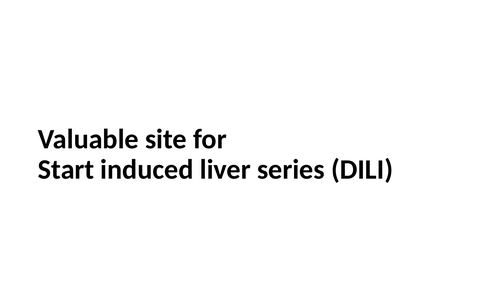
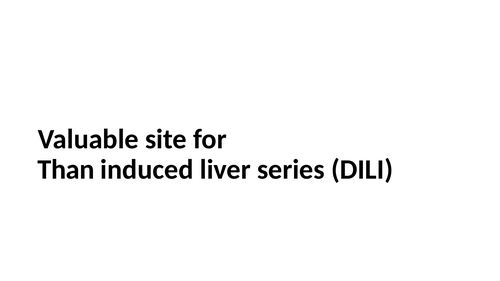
Start: Start -> Than (66, 170)
